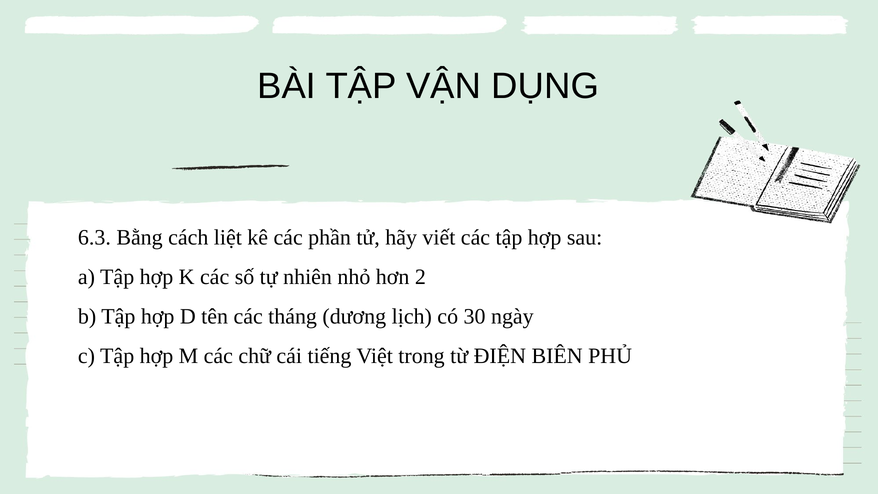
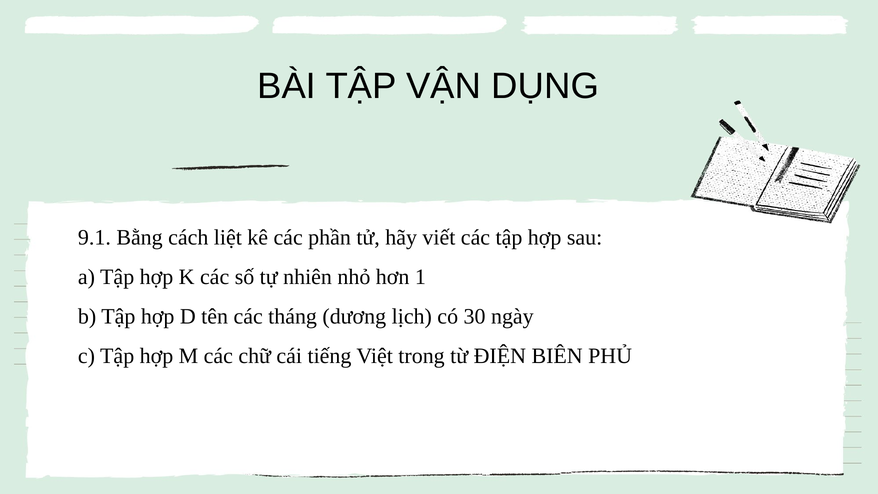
6.3: 6.3 -> 9.1 (94, 238)
2: 2 -> 1 (420, 277)
